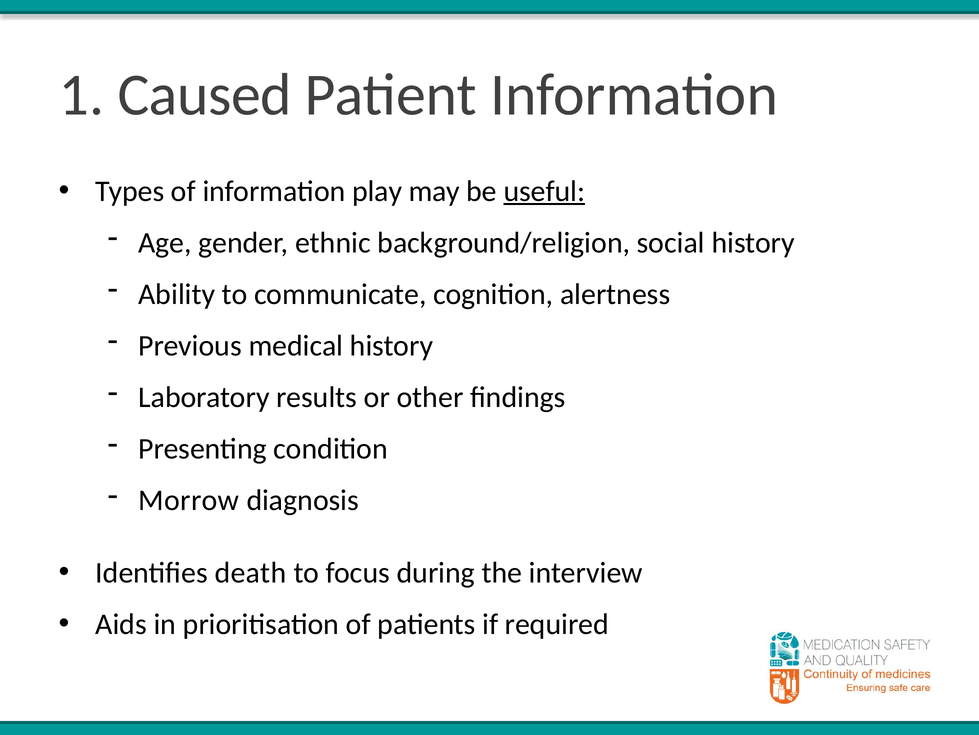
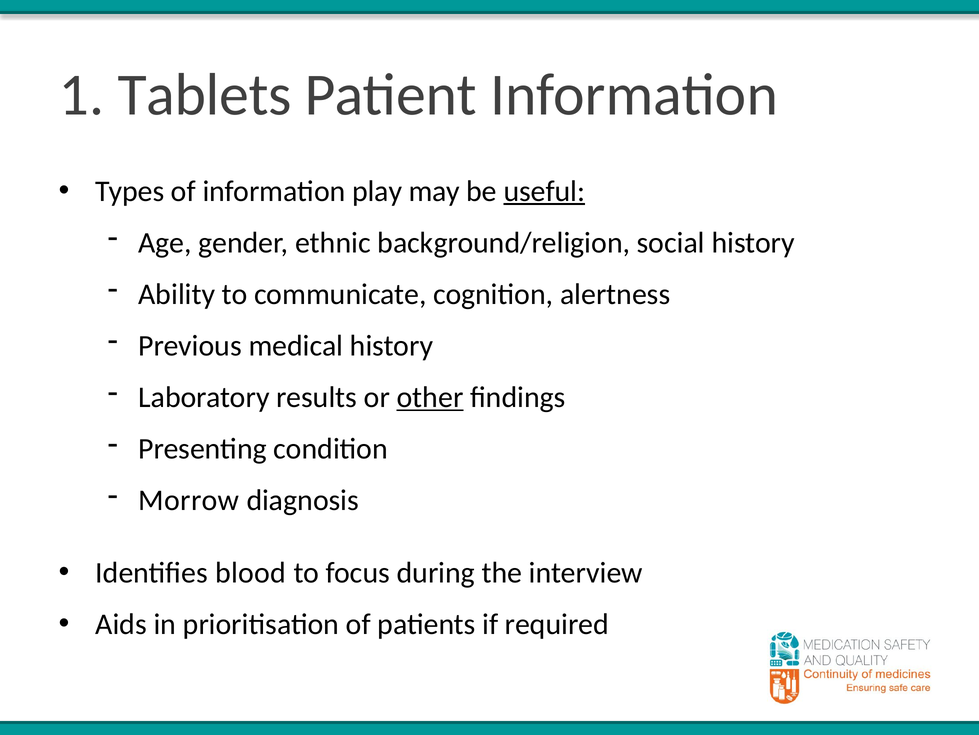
Caused: Caused -> Tablets (205, 95)
other underline: none -> present (430, 397)
death: death -> blood (251, 572)
